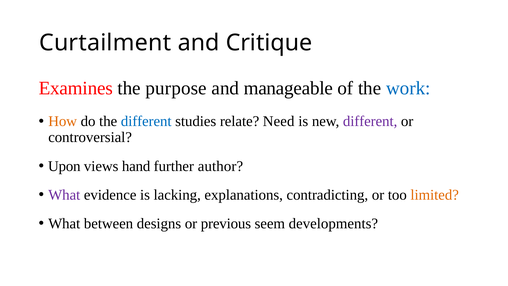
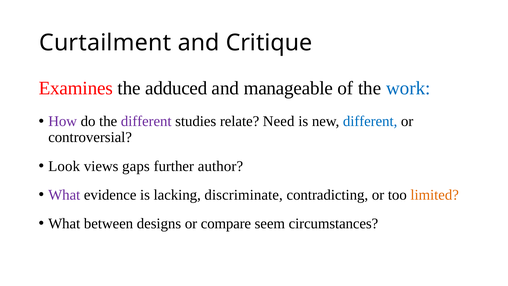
purpose: purpose -> adduced (176, 88)
How colour: orange -> purple (63, 121)
different colour: blue -> purple (146, 121)
different colour: purple -> blue (370, 121)
Upon: Upon -> Look (64, 166)
hand: hand -> gaps (136, 166)
explanations: explanations -> discriminate (244, 195)
previous: previous -> compare (226, 223)
developments: developments -> circumstances (333, 223)
